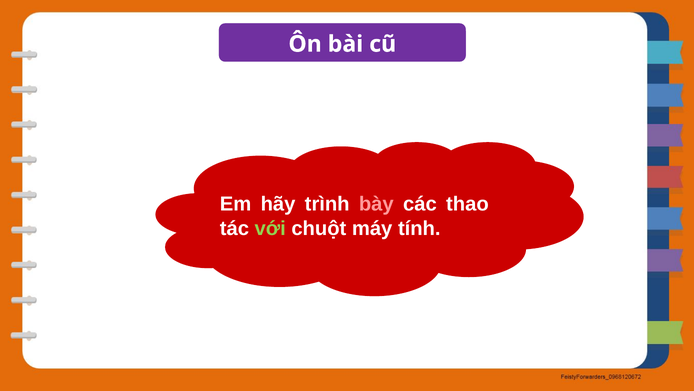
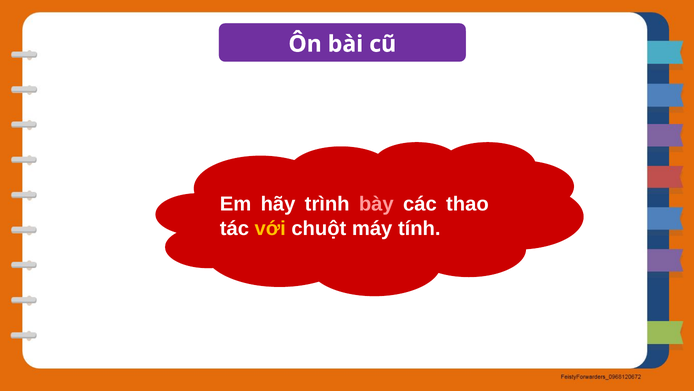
với colour: light green -> yellow (270, 228)
